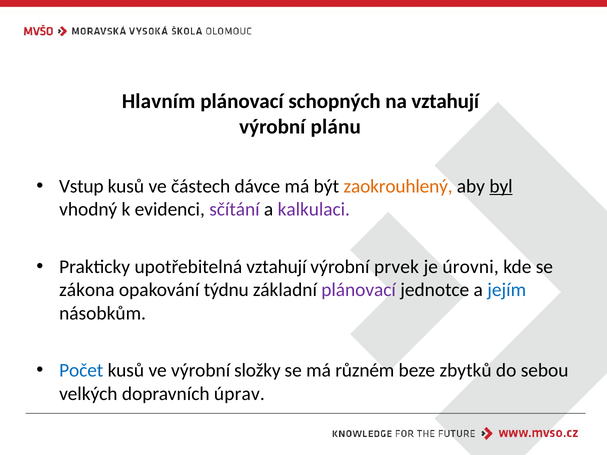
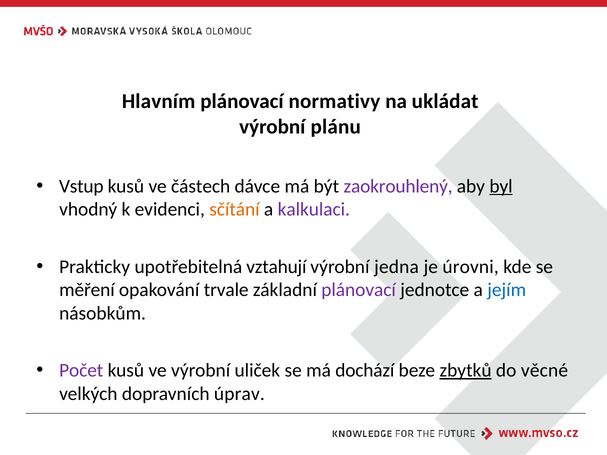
schopných: schopných -> normativy (334, 101)
na vztahují: vztahují -> ukládat (445, 101)
zaokrouhlený colour: orange -> purple (398, 186)
sčítání colour: purple -> orange (234, 210)
prvek: prvek -> jedna (397, 267)
zákona: zákona -> měření (87, 290)
týdnu: týdnu -> trvale (226, 290)
Počet colour: blue -> purple (81, 371)
složky: složky -> uliček (257, 371)
různém: různém -> dochází (365, 371)
zbytků underline: none -> present (466, 371)
sebou: sebou -> věcné (545, 371)
